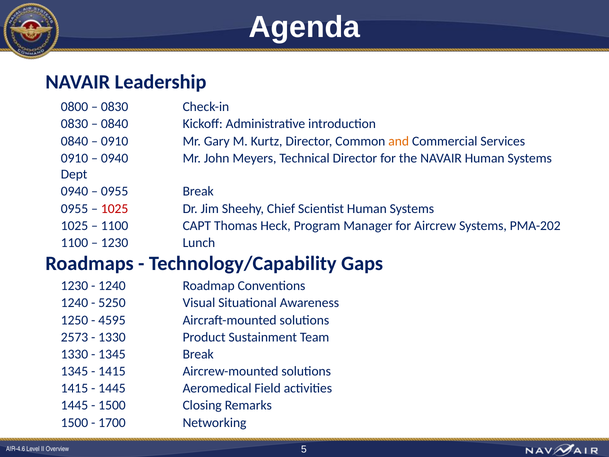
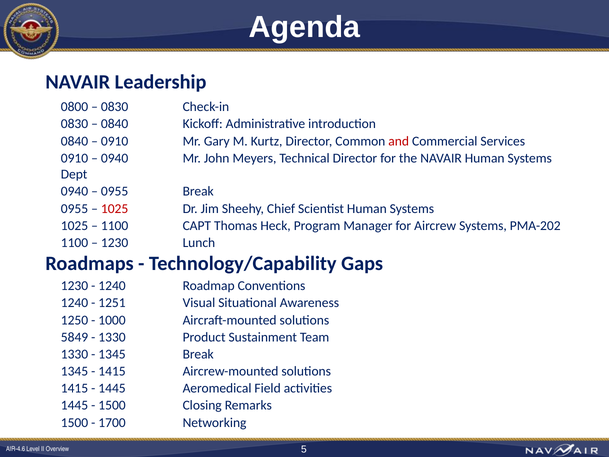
and colour: orange -> red (399, 141)
5250: 5250 -> 1251 (112, 303)
4595: 4595 -> 1000 (112, 320)
2573: 2573 -> 5849 (75, 337)
